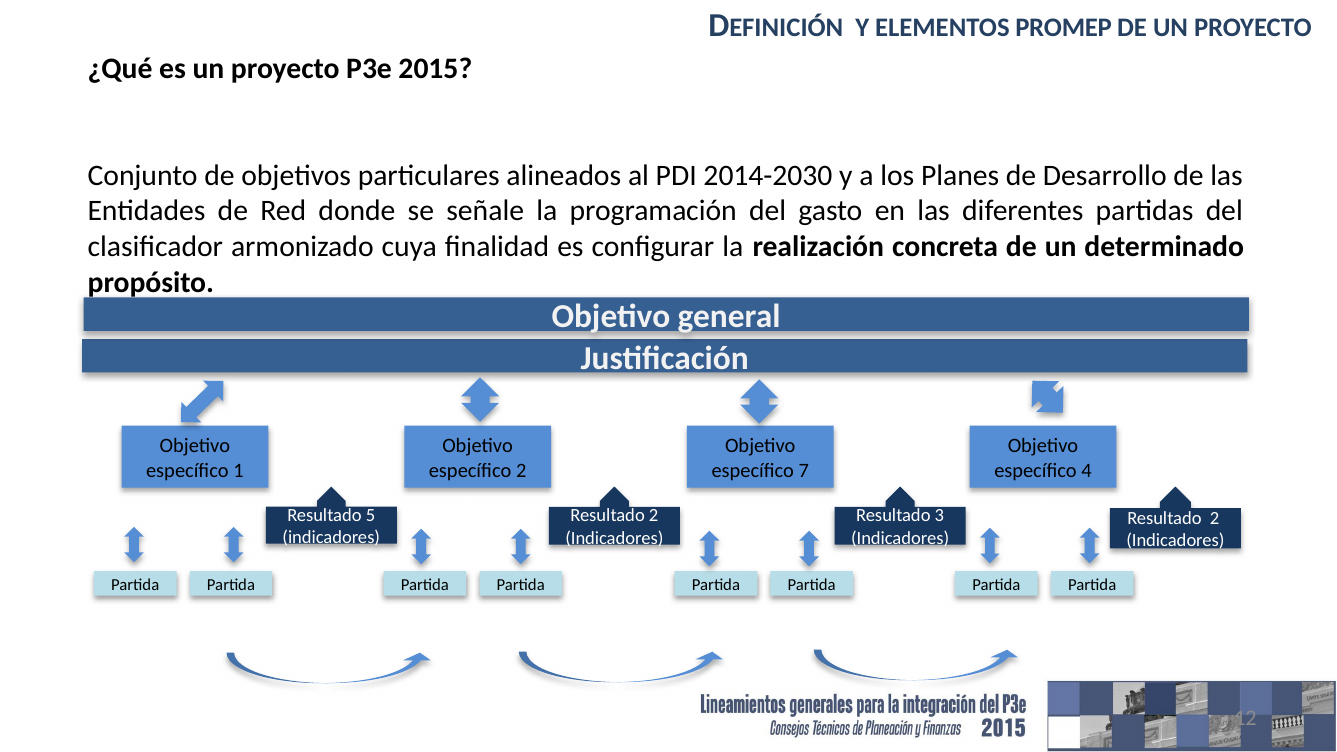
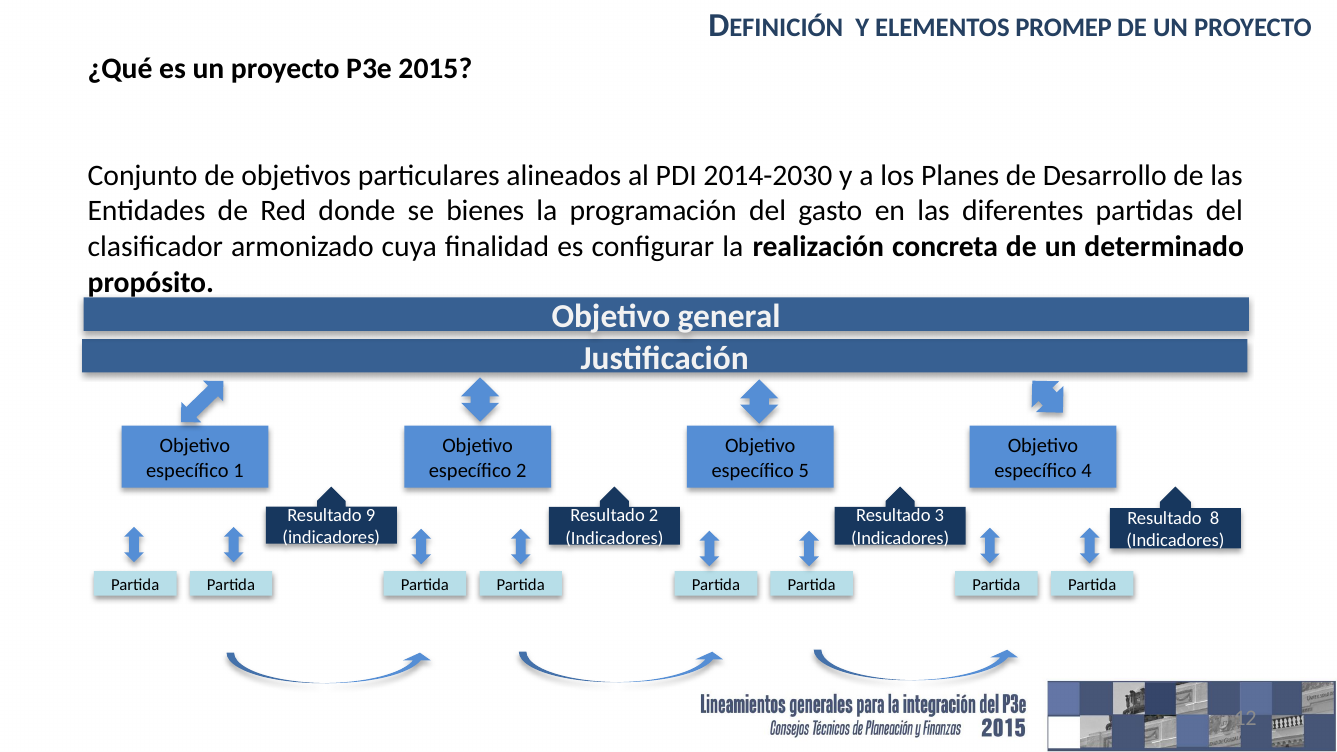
señale: señale -> bienes (485, 211)
7: 7 -> 5 (804, 470)
5: 5 -> 9 (370, 515)
2: 2 -> 8 (1215, 518)
